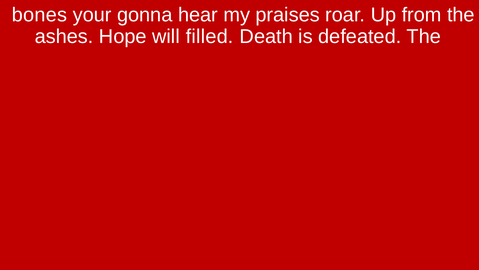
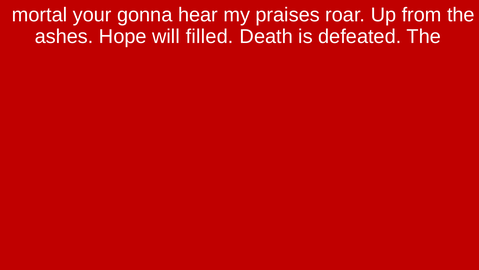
bones: bones -> mortal (40, 15)
